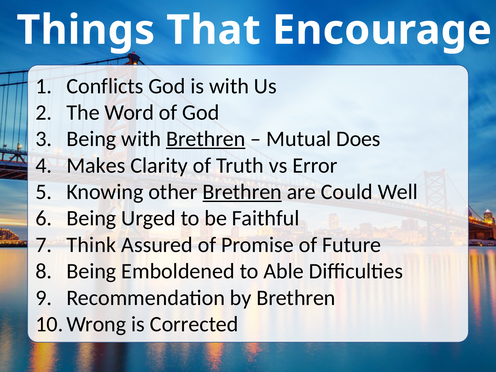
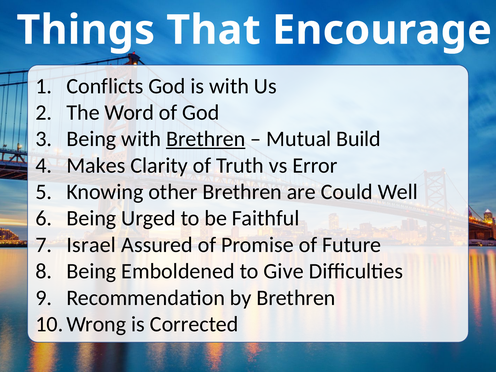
Does: Does -> Build (358, 139)
Brethren underline: present -> none (242, 192)
Think: Think -> Israel (91, 245)
Able: Able -> Give (284, 271)
